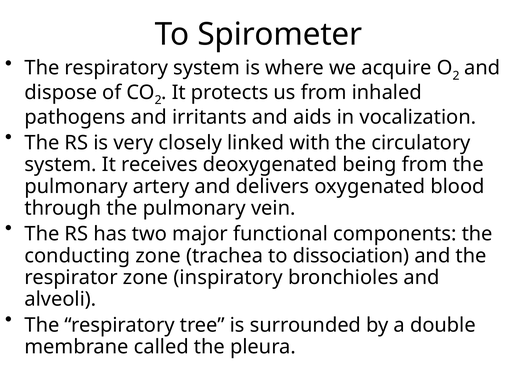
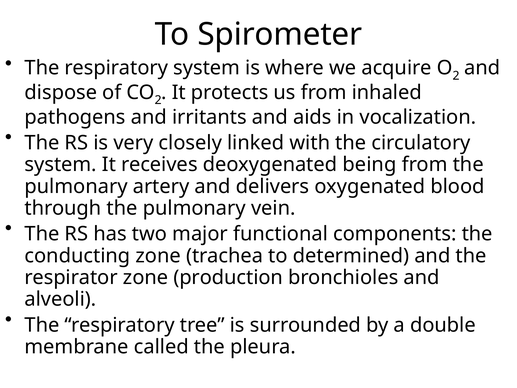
dissociation: dissociation -> determined (351, 256)
inspiratory: inspiratory -> production (228, 277)
